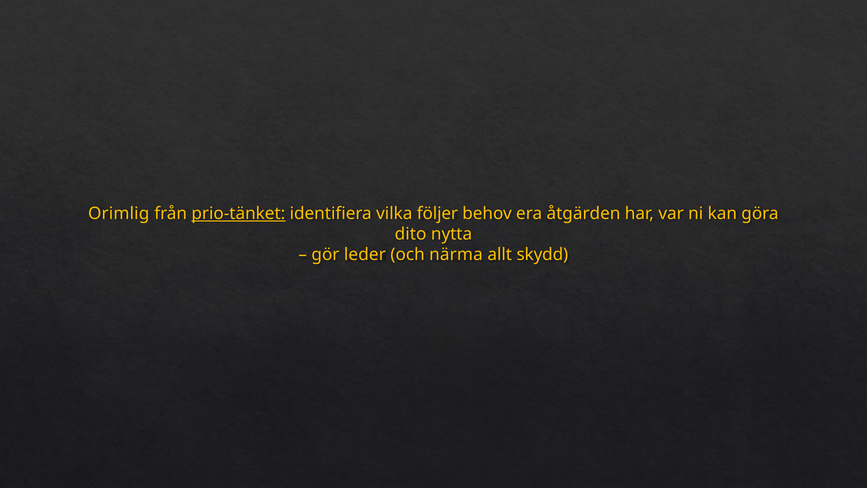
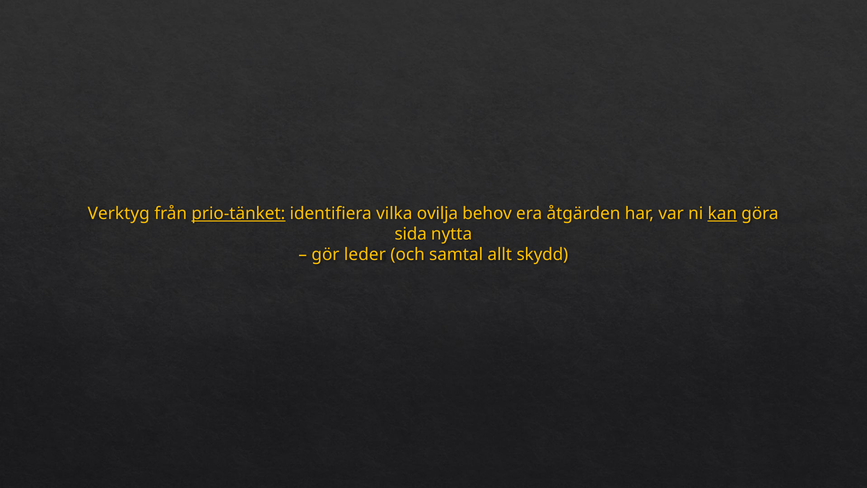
Orimlig: Orimlig -> Verktyg (119, 213)
följer: följer -> ovilja (437, 213)
kan underline: none -> present (722, 213)
dito: dito -> sida (411, 234)
närma: närma -> samtal (456, 254)
